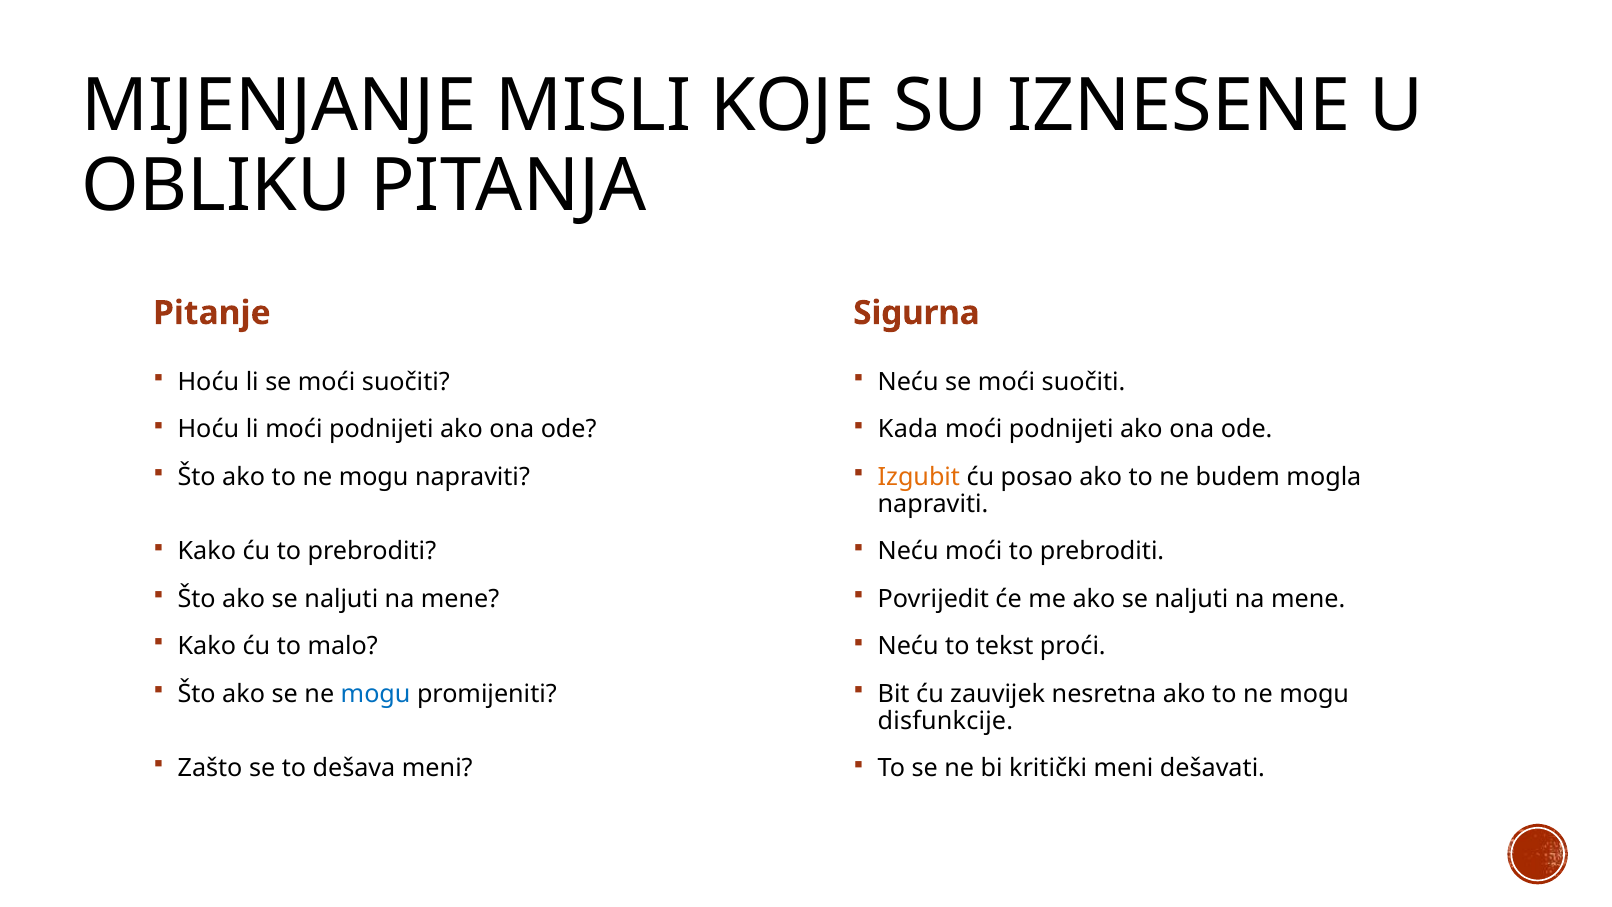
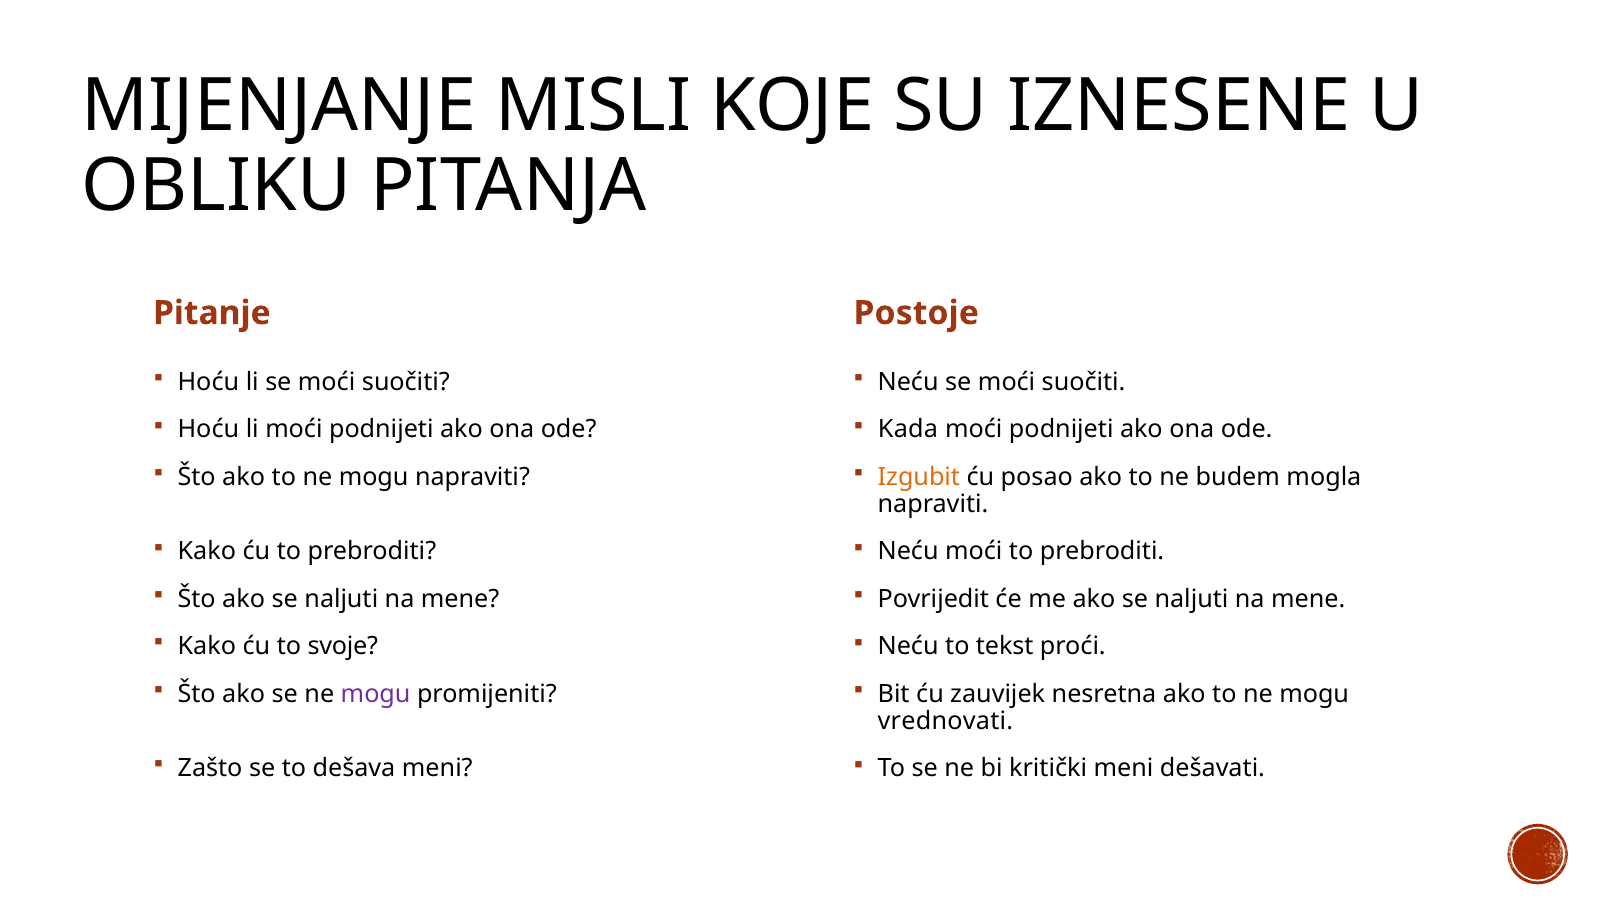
Sigurna: Sigurna -> Postoje (916, 313)
malo: malo -> svoje (343, 646)
mogu colour: blue -> purple (376, 694)
disfunkcije: disfunkcije -> vrednovati (945, 721)
